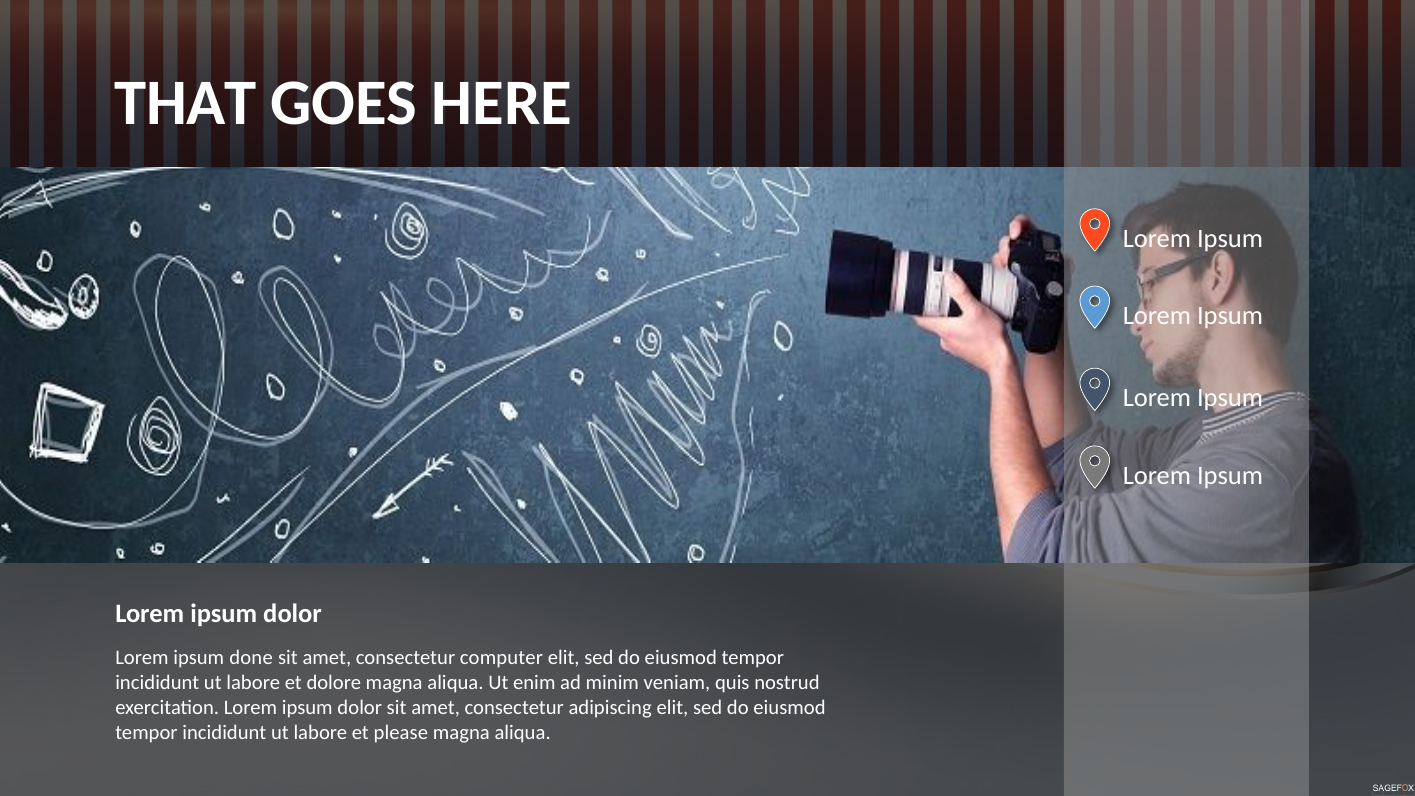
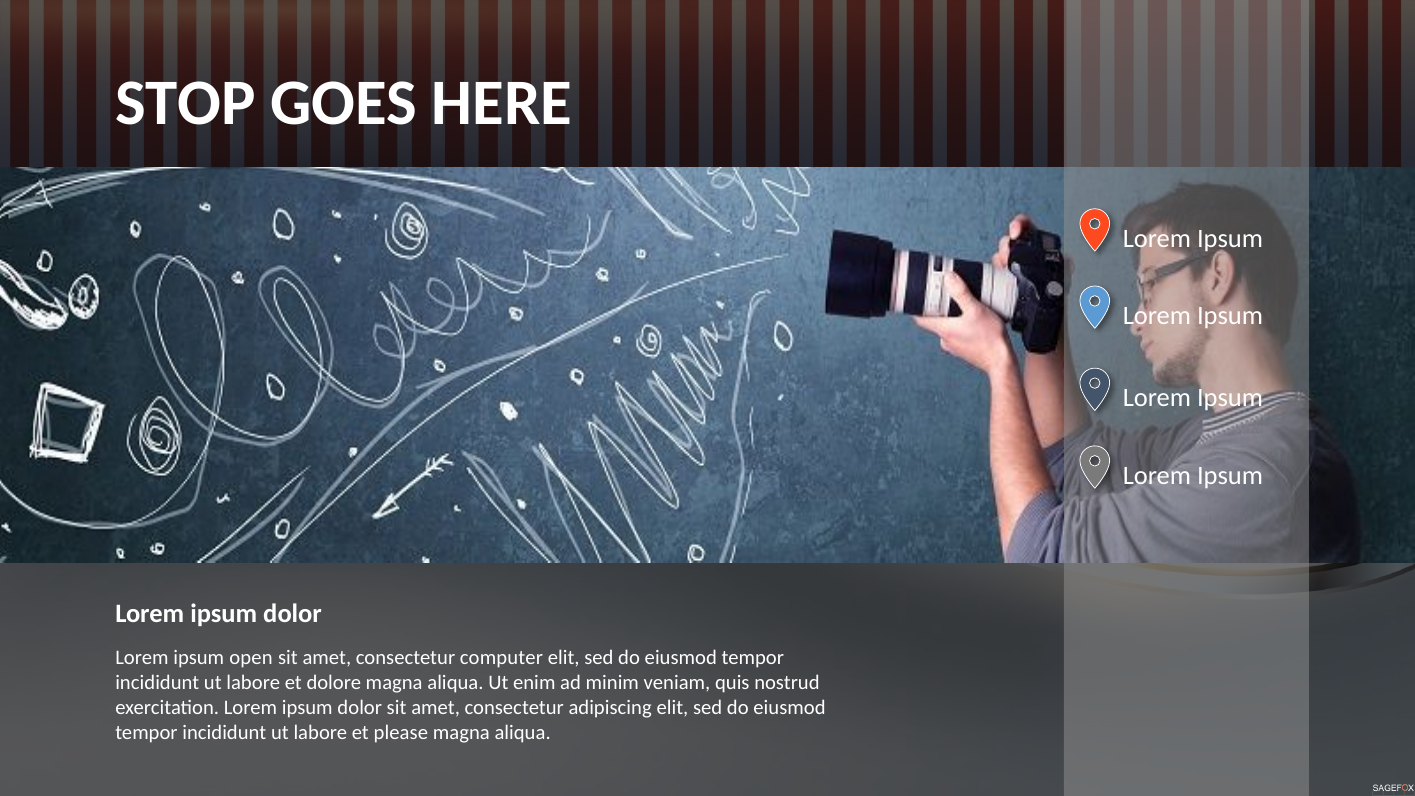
THAT: THAT -> STOP (186, 103)
done: done -> open (251, 658)
